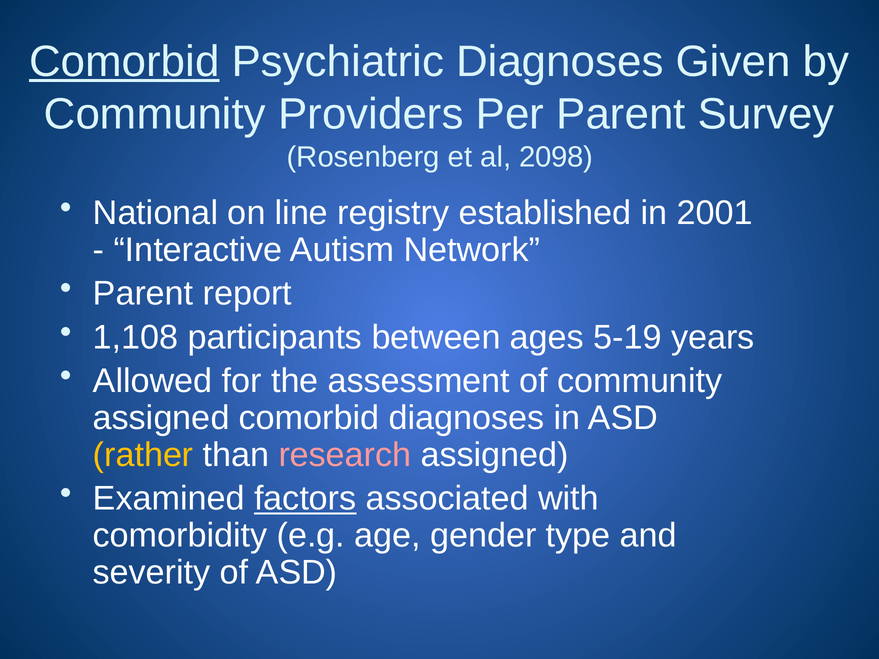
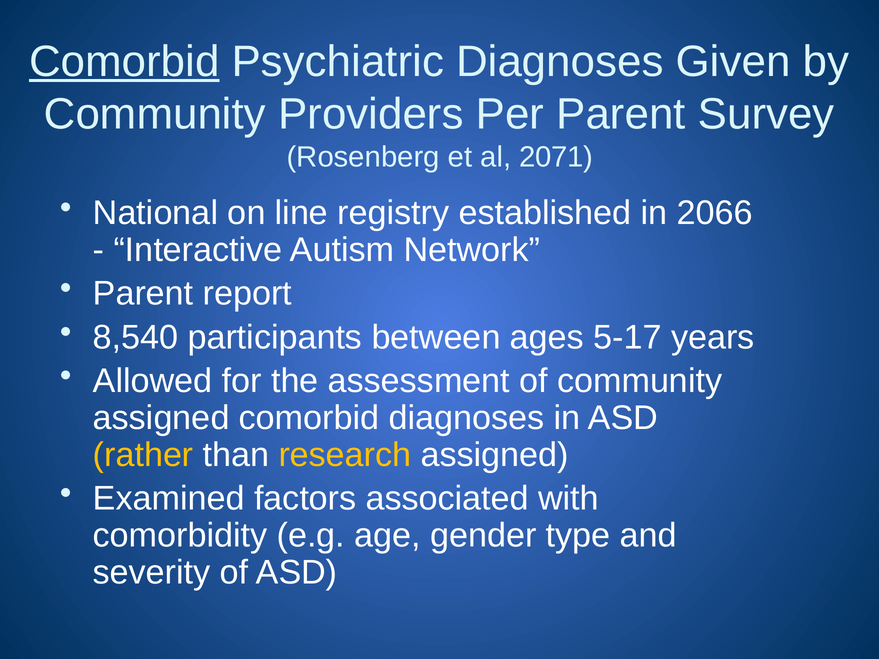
2098: 2098 -> 2071 (556, 157)
2001: 2001 -> 2066 (715, 213)
1,108: 1,108 -> 8,540 (136, 337)
5-19: 5-19 -> 5-17 (628, 337)
research colour: pink -> yellow (345, 455)
factors underline: present -> none (305, 499)
